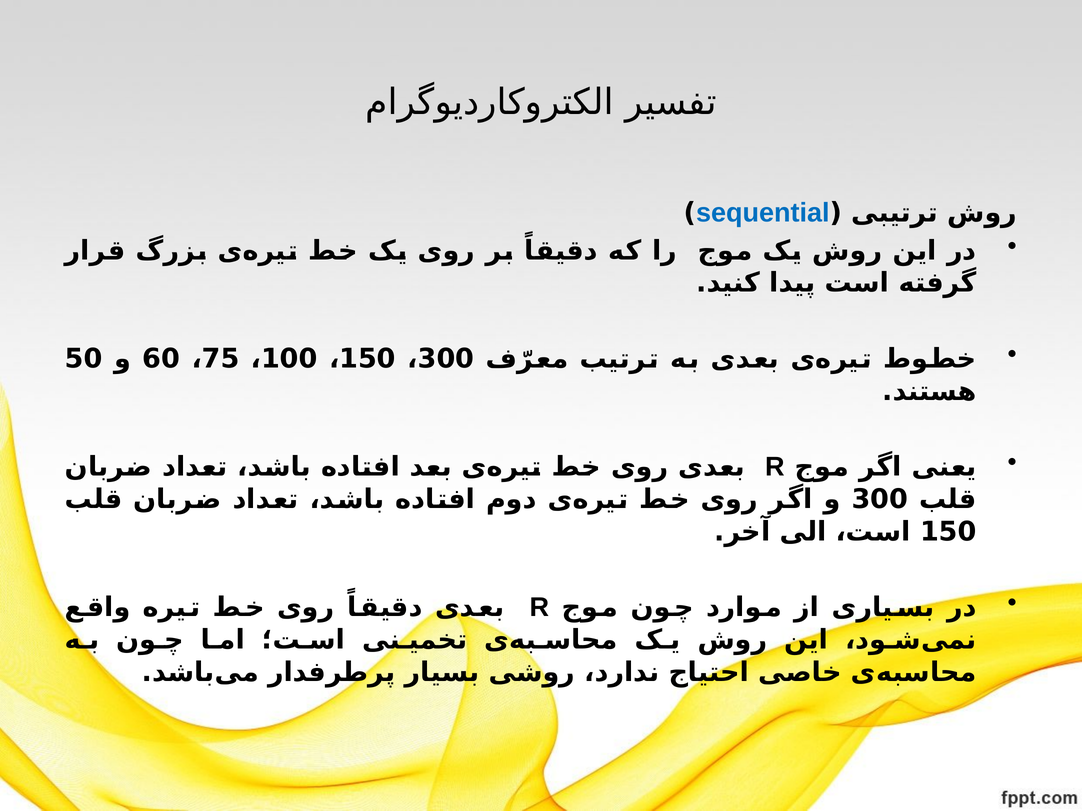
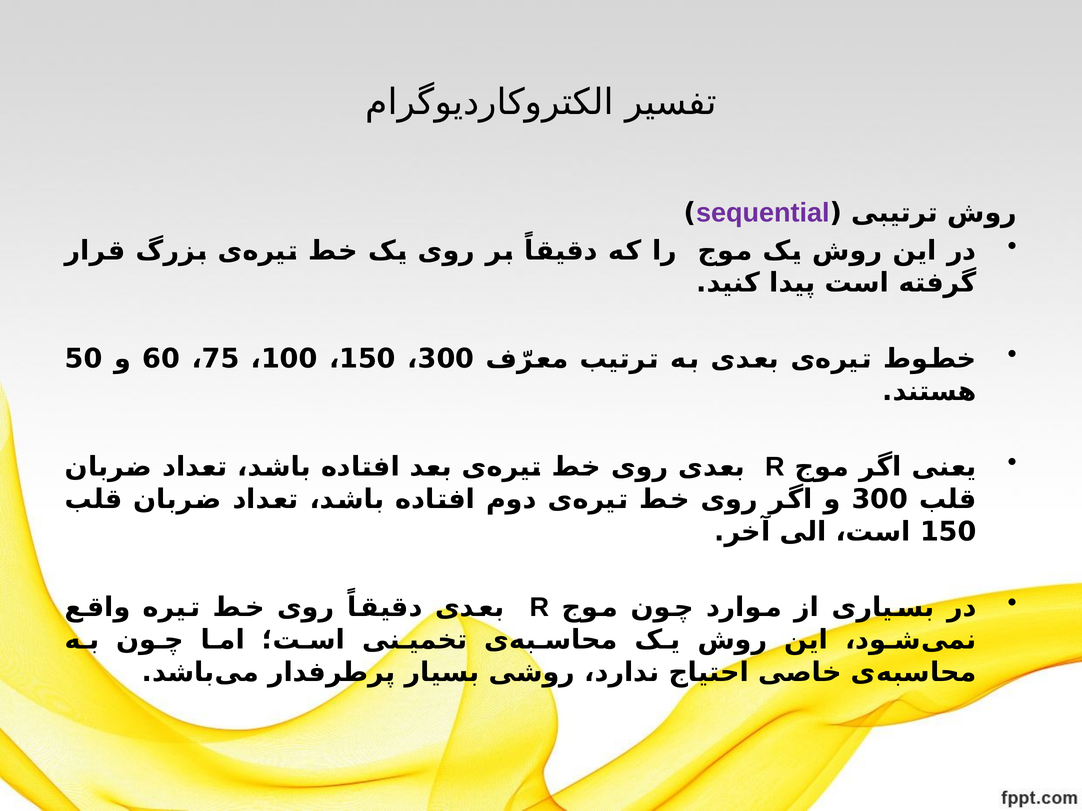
sequential colour: blue -> purple (763, 213)
